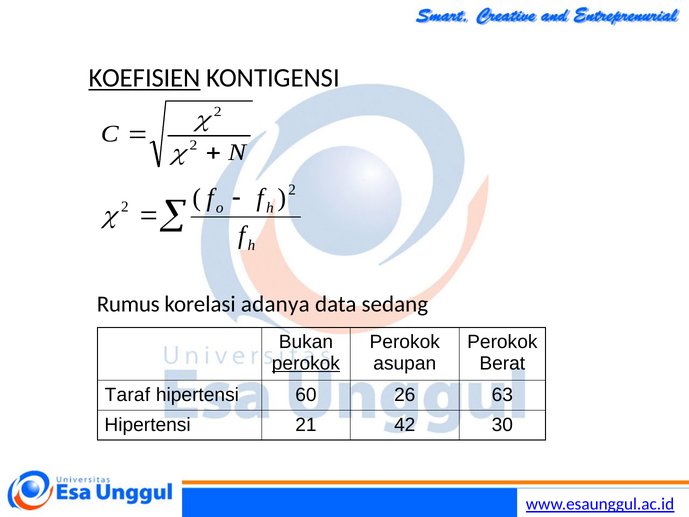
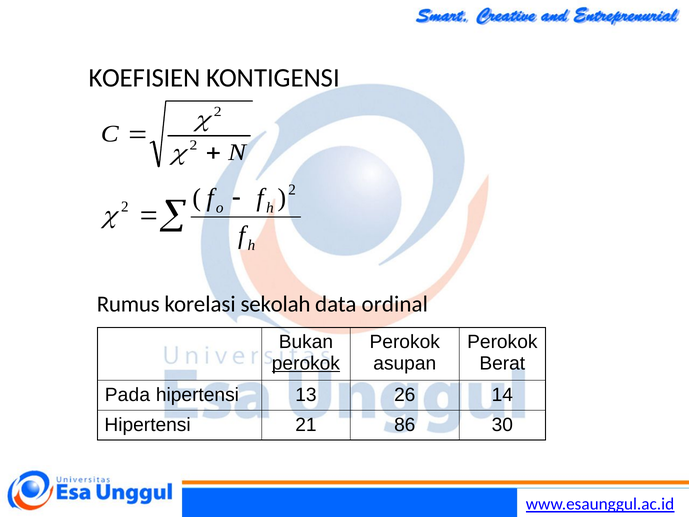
KOEFISIEN underline: present -> none (145, 78)
adanya: adanya -> sekolah (276, 304)
sedang: sedang -> ordinal (395, 304)
Taraf: Taraf -> Pada (127, 395)
60: 60 -> 13 (306, 395)
63: 63 -> 14 (502, 395)
42: 42 -> 86 (405, 424)
